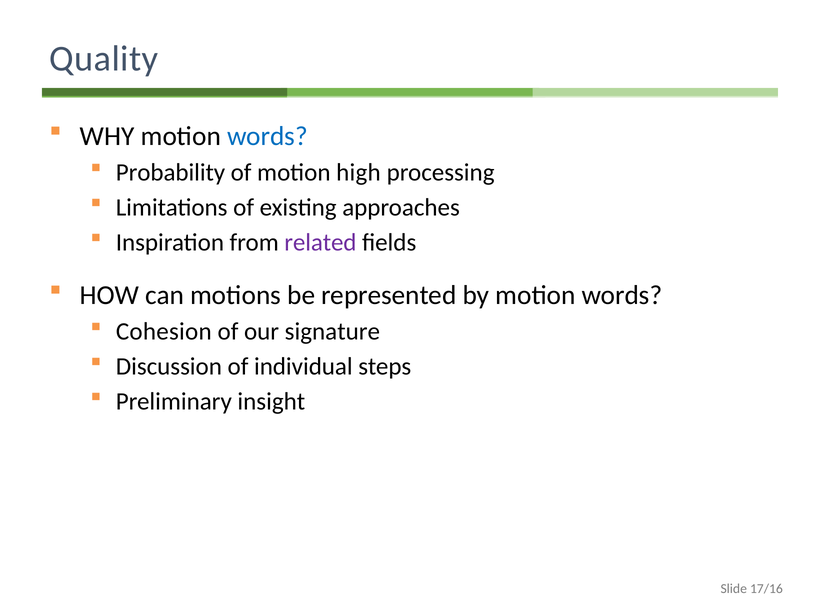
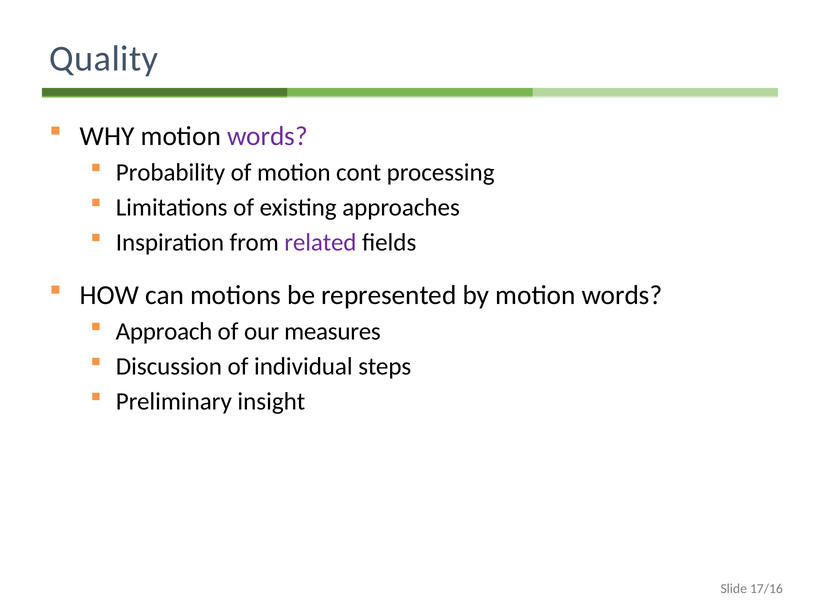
words colour: blue -> purple (267, 136)
high: high -> cont (359, 172)
Cohesion: Cohesion -> Approach (164, 332)
signature: signature -> measures (332, 332)
